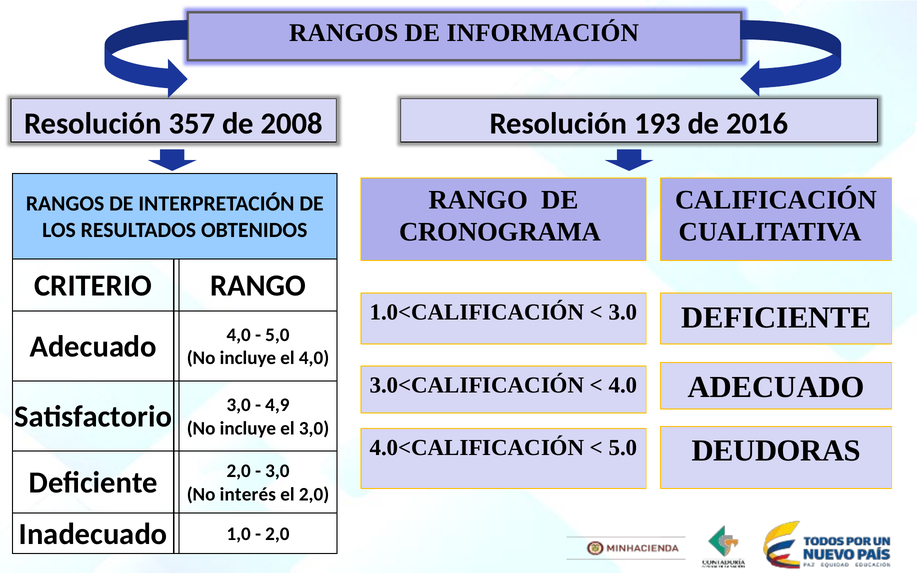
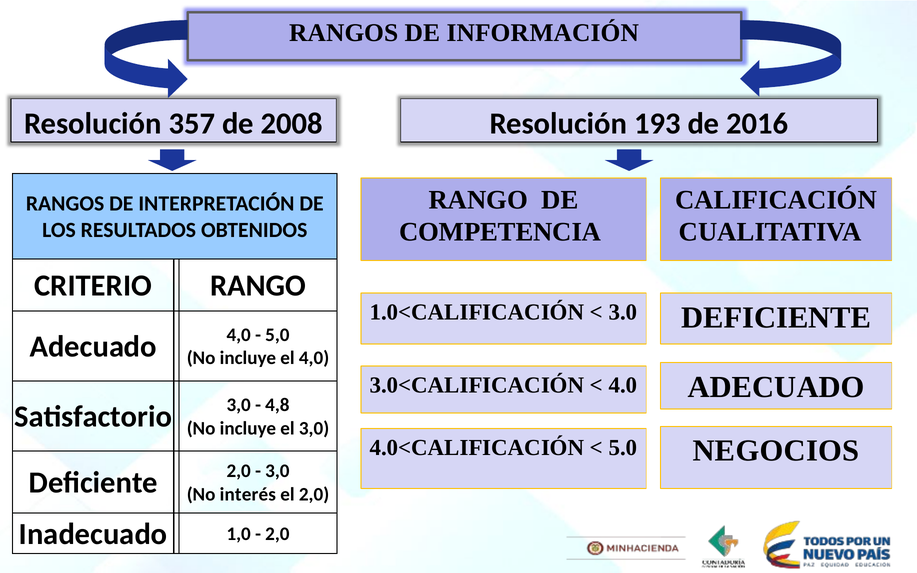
CRONOGRAMA: CRONOGRAMA -> COMPETENCIA (500, 232)
4,9: 4,9 -> 4,8 (277, 405)
DEUDORAS: DEUDORAS -> NEGOCIOS (776, 451)
